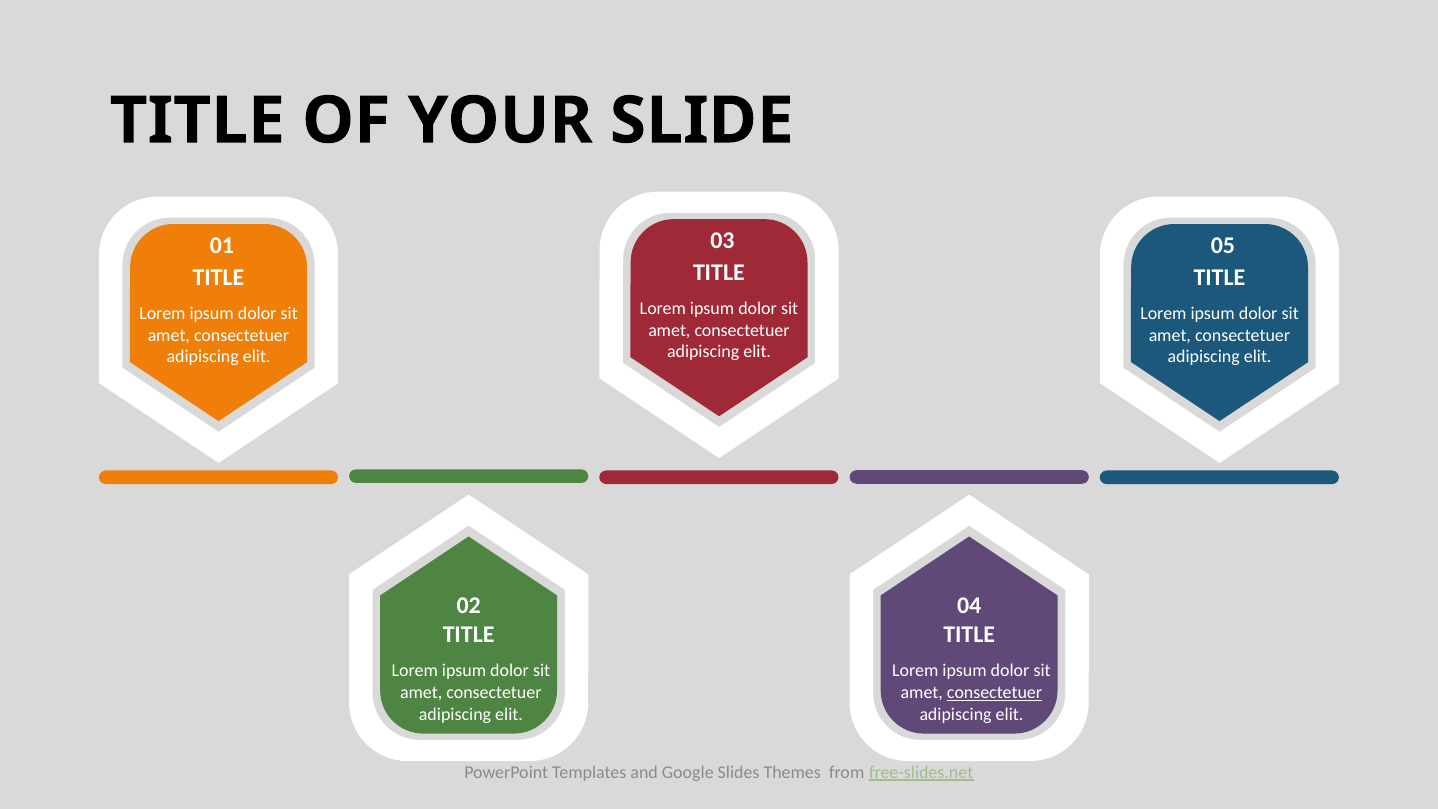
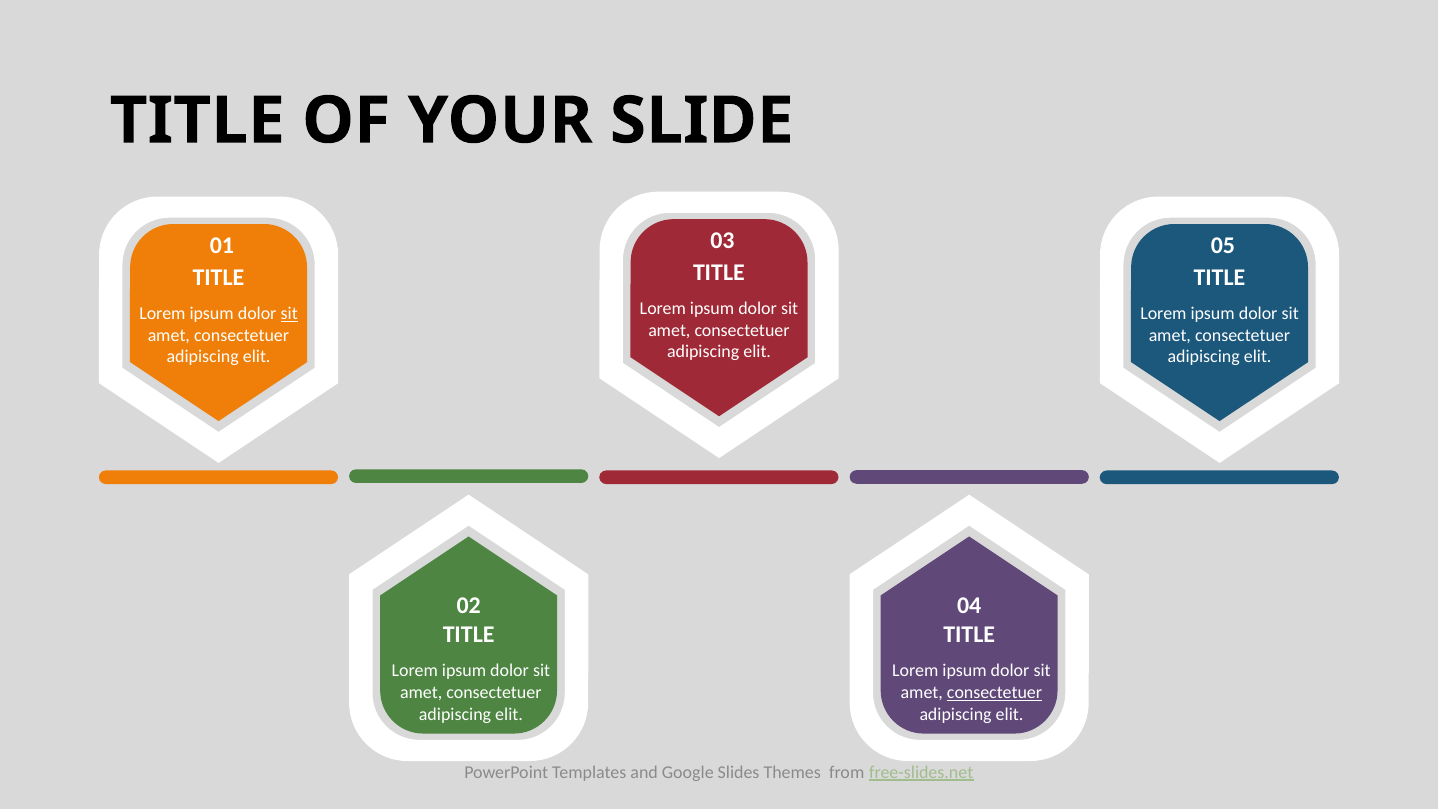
sit underline: none -> present (289, 314)
